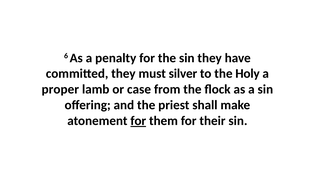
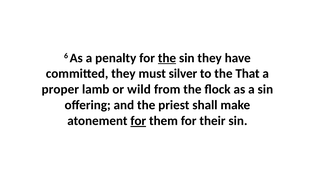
the underline: none -> present (167, 58)
Holy: Holy -> That (248, 74)
case: case -> wild (139, 90)
